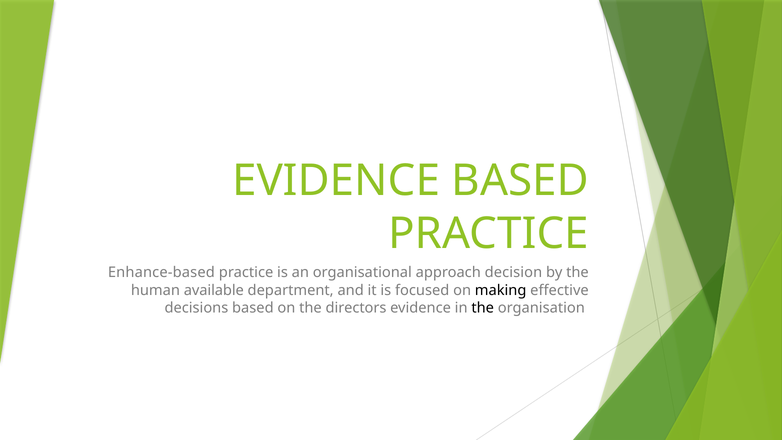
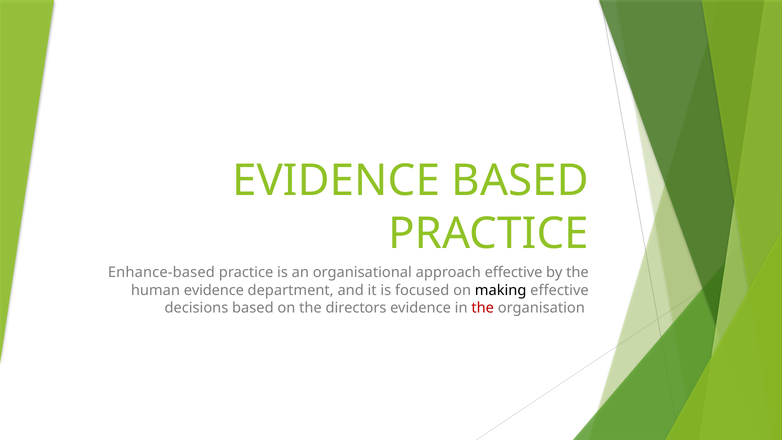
approach decision: decision -> effective (514, 273)
human available: available -> evidence (214, 290)
the colour: black -> red (483, 308)
